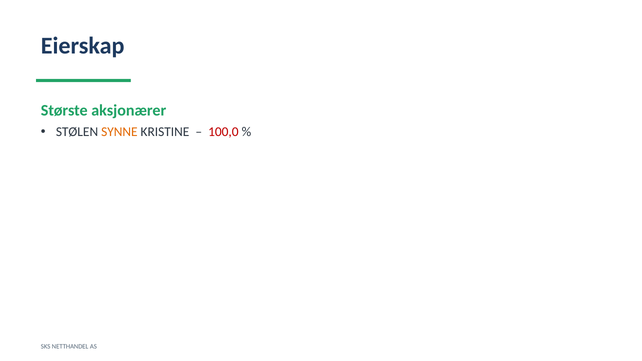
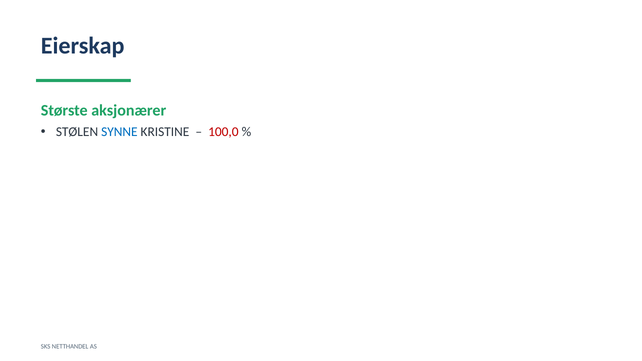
SYNNE colour: orange -> blue (119, 132)
